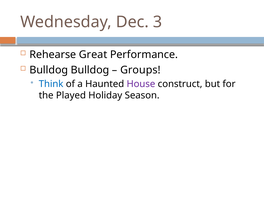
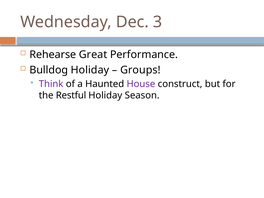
Bulldog Bulldog: Bulldog -> Holiday (90, 70)
Think colour: blue -> purple (51, 84)
Played: Played -> Restful (71, 95)
